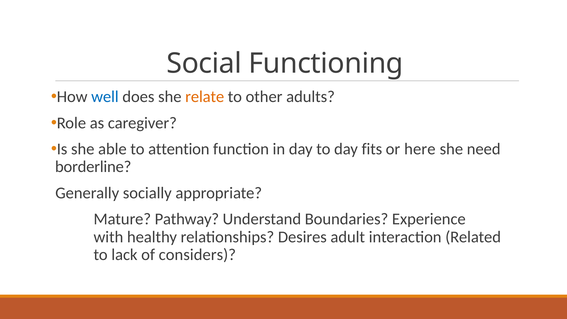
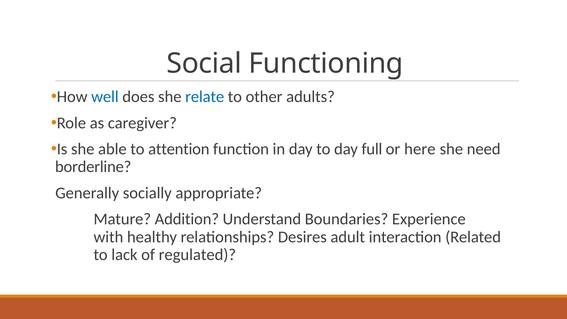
relate colour: orange -> blue (205, 97)
fits: fits -> full (372, 149)
Pathway: Pathway -> Addition (187, 219)
considers: considers -> regulated (197, 255)
